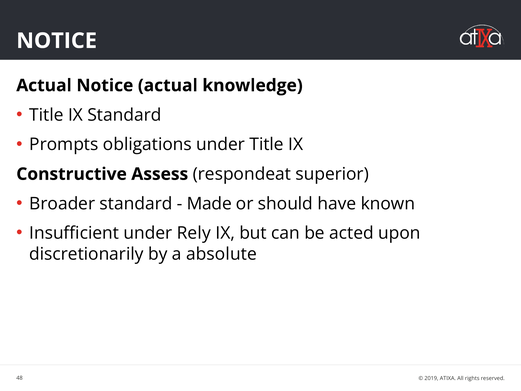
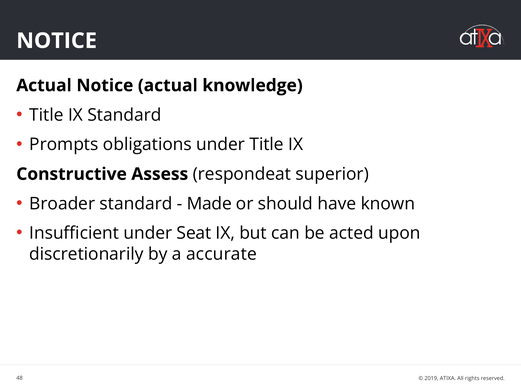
Rely: Rely -> Seat (194, 233)
absolute: absolute -> accurate (221, 254)
